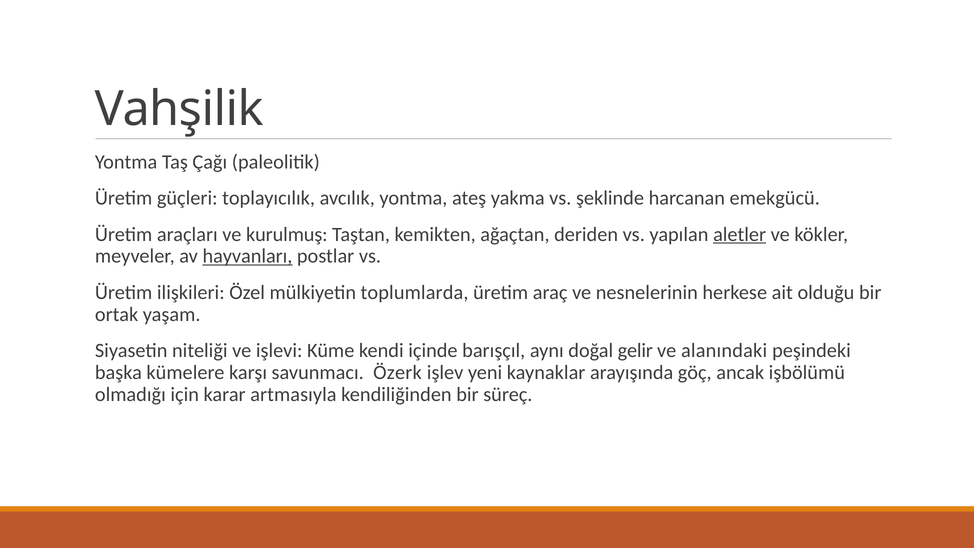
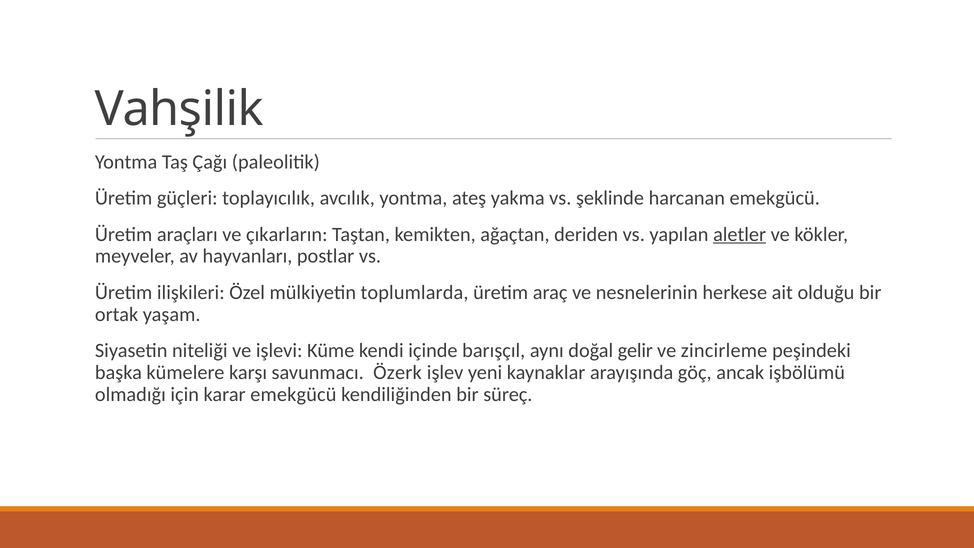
kurulmuş: kurulmuş -> çıkarların (287, 234)
hayvanları underline: present -> none (247, 256)
alanındaki: alanındaki -> zincirleme (724, 350)
karar artmasıyla: artmasıyla -> emekgücü (293, 394)
